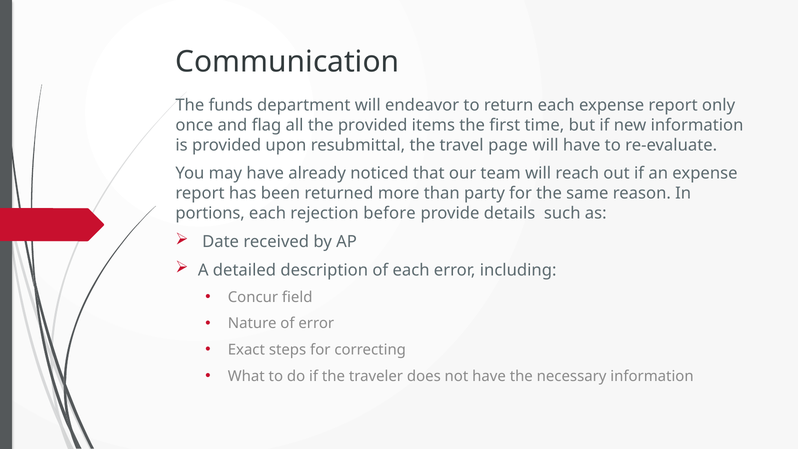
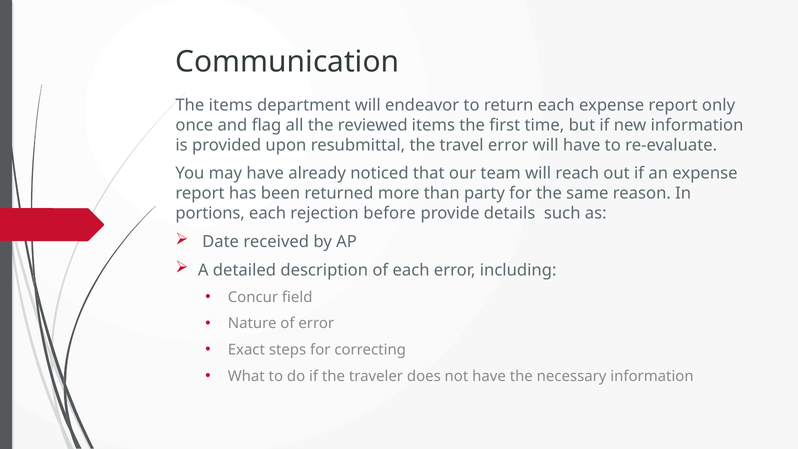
The funds: funds -> items (231, 105)
the provided: provided -> reviewed (373, 125)
travel page: page -> error (508, 145)
